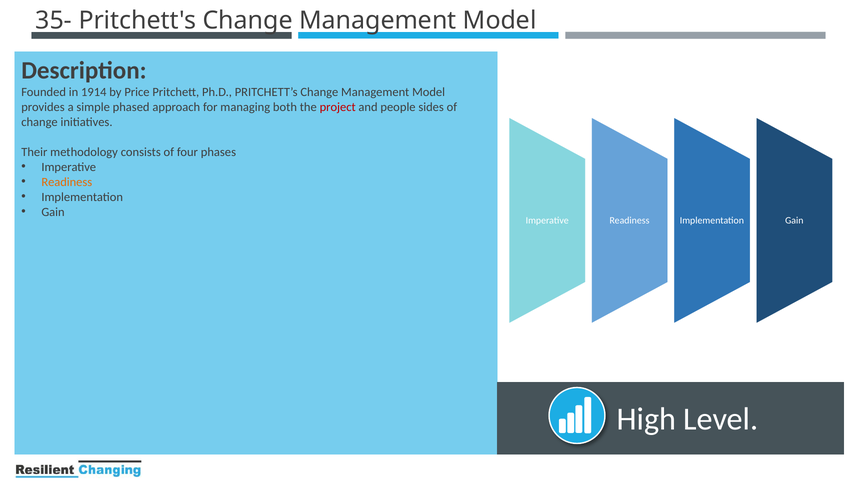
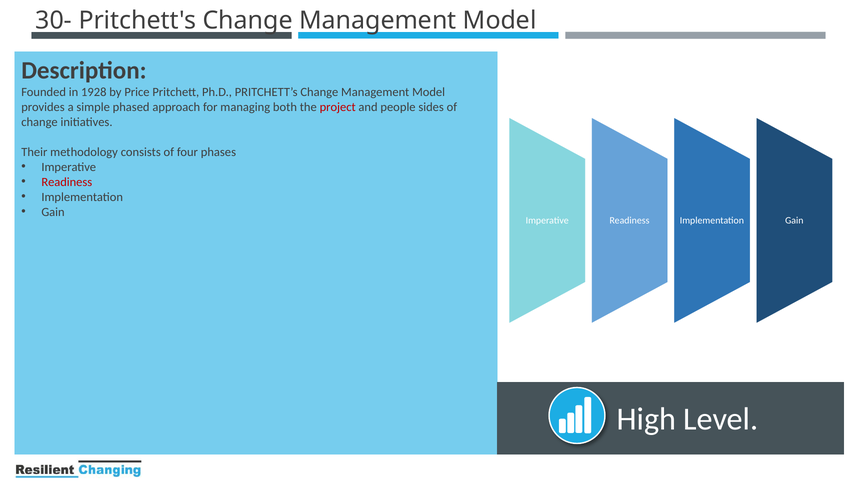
35-: 35- -> 30- (54, 20)
1914: 1914 -> 1928 (94, 92)
Readiness colour: orange -> red (67, 182)
